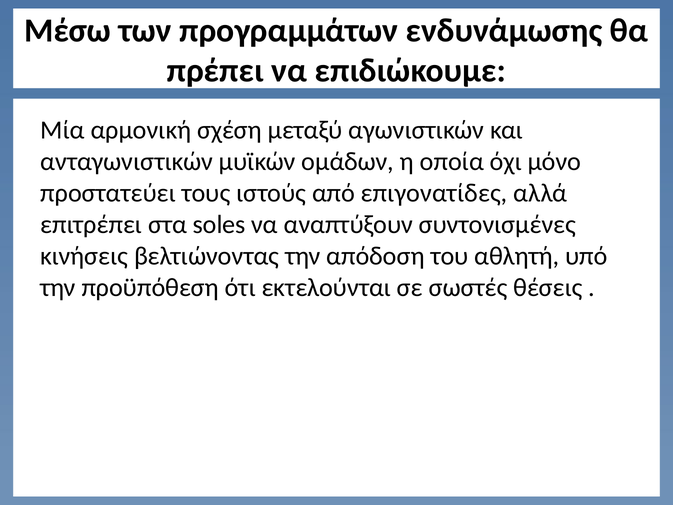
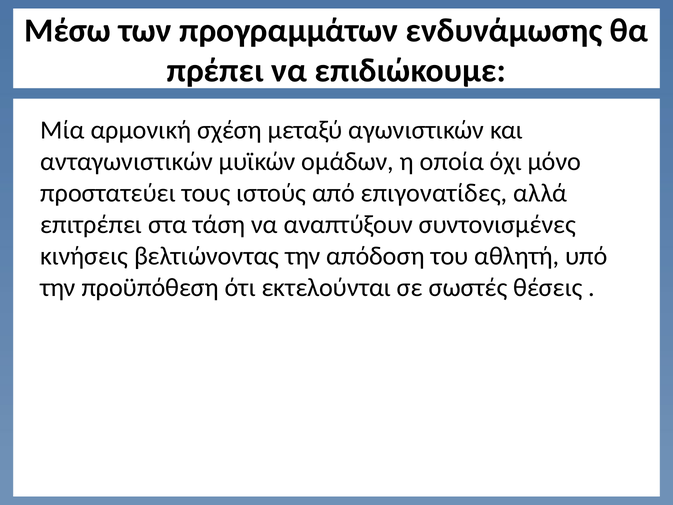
soles: soles -> τάση (219, 224)
